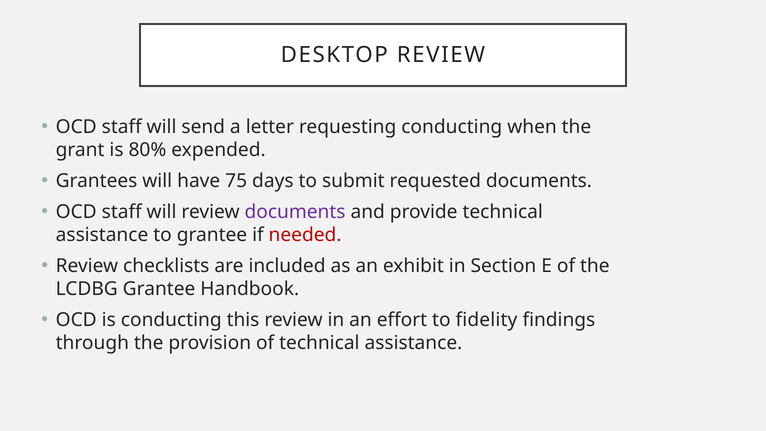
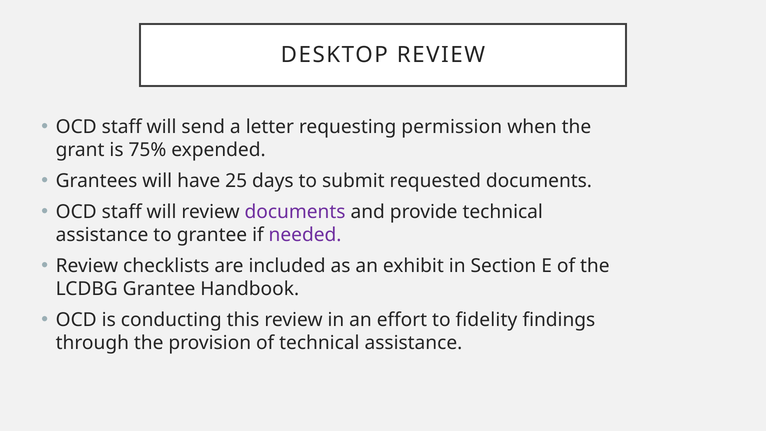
requesting conducting: conducting -> permission (452, 127)
80%: 80% -> 75% (147, 150)
75: 75 -> 25 (236, 181)
needed colour: red -> purple (305, 235)
